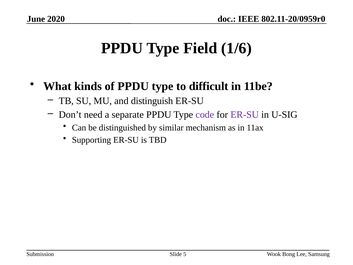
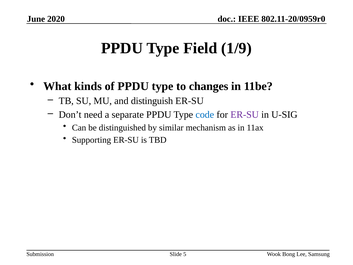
1/6: 1/6 -> 1/9 (236, 48)
difficult: difficult -> changes (209, 86)
code colour: purple -> blue (205, 115)
